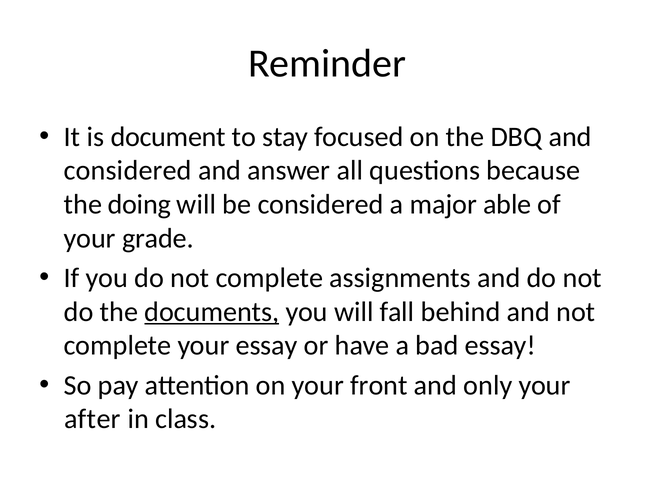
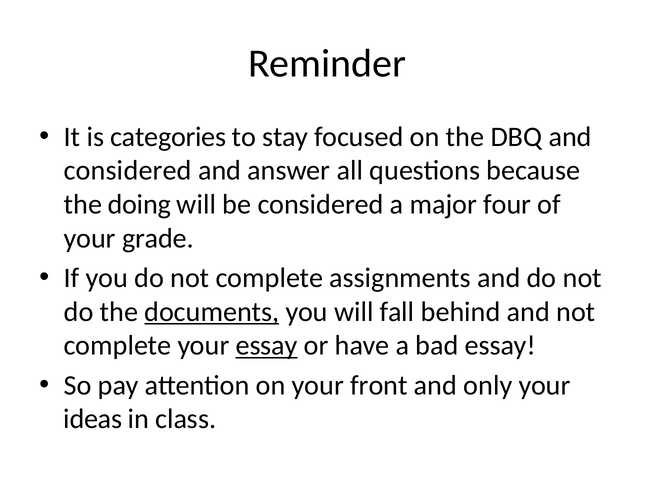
document: document -> categories (168, 137)
able: able -> four (507, 205)
essay underline: none -> present (267, 346)
after: after -> ideas (93, 419)
